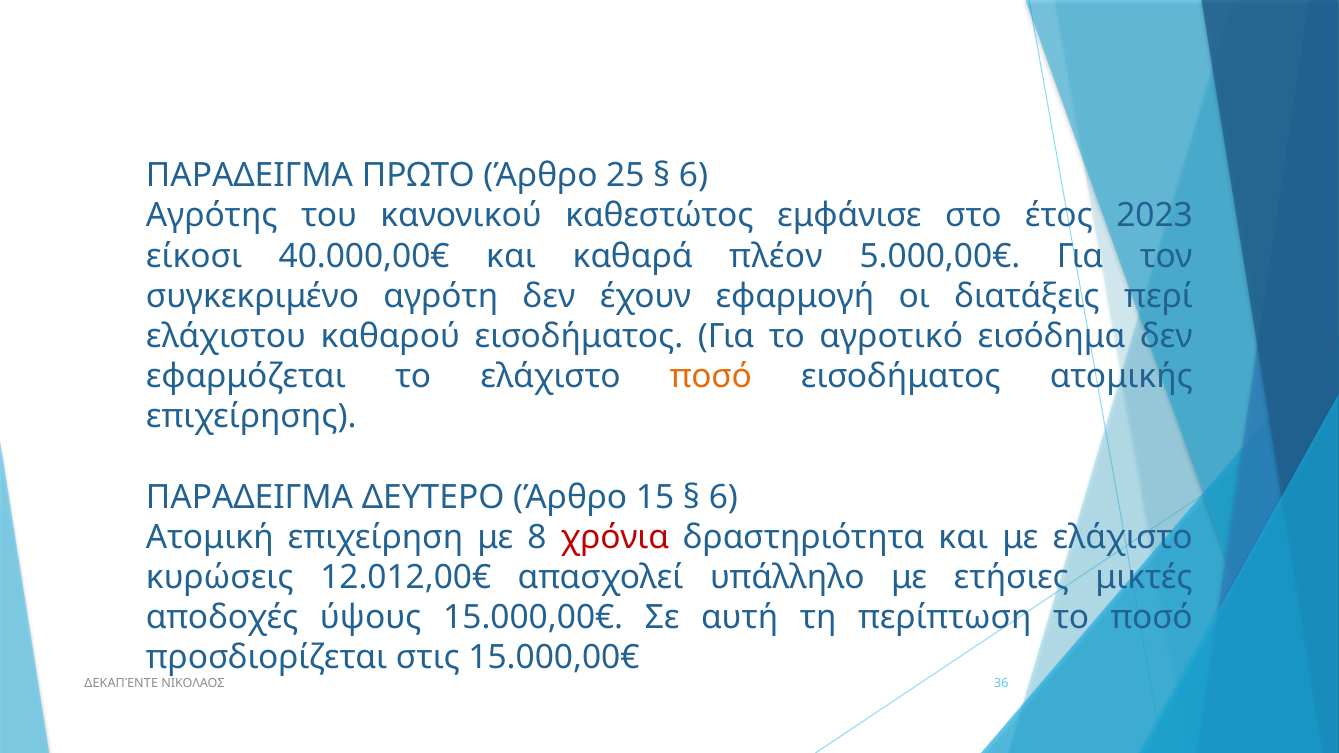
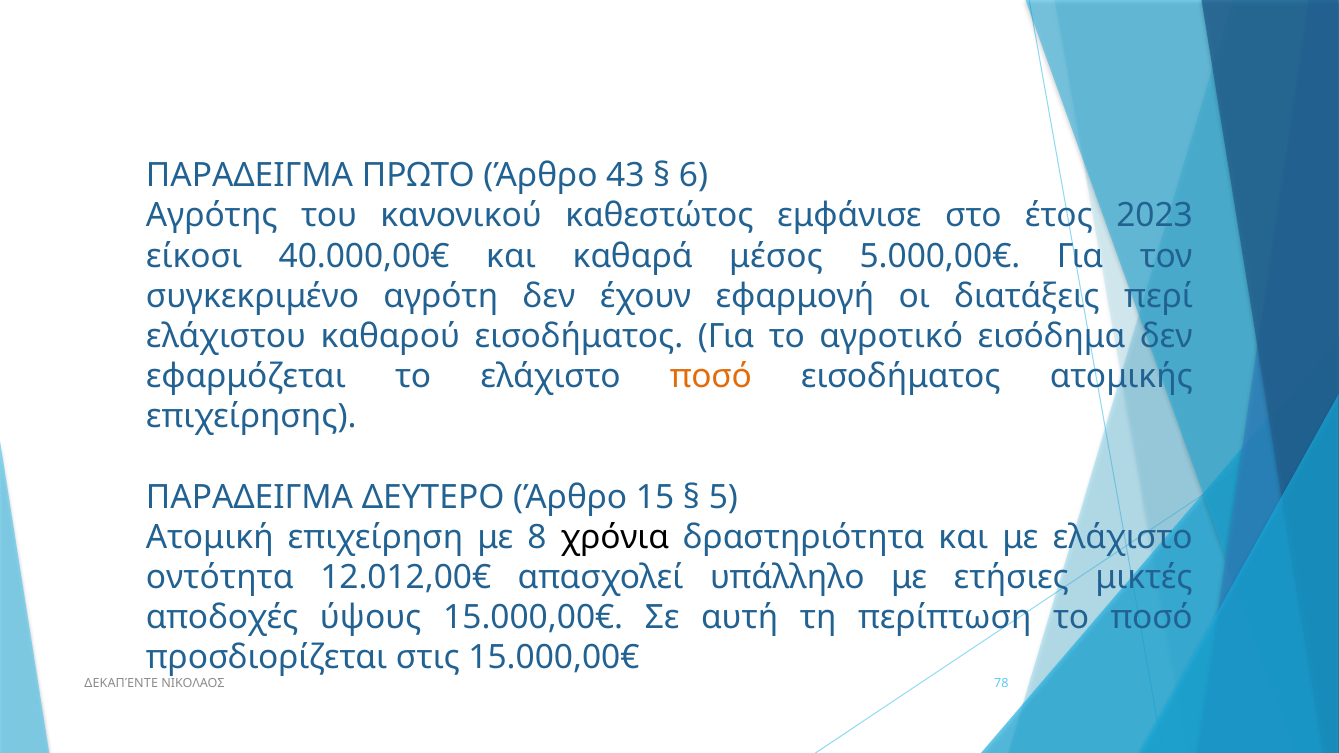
25: 25 -> 43 (625, 176)
πλέον: πλέον -> μέσος (776, 256)
6: 6 -> 5 (723, 497)
χρόνια colour: red -> black (615, 537)
κυρώσεις: κυρώσεις -> οντότητα (220, 577)
36: 36 -> 78 (1001, 683)
